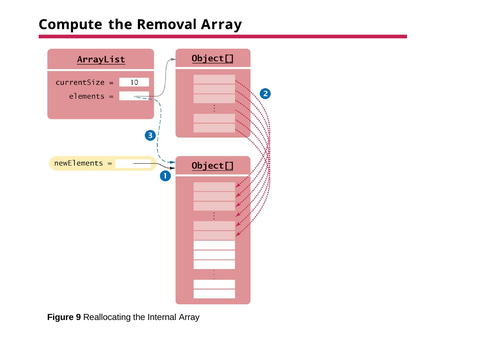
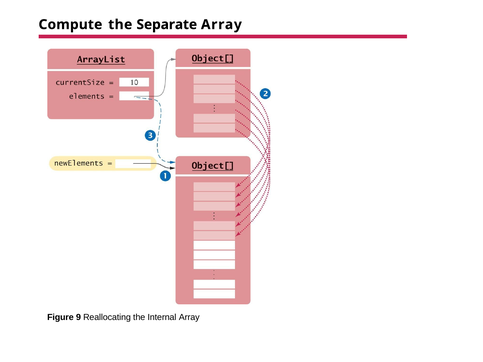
Removal: Removal -> Separate (167, 25)
